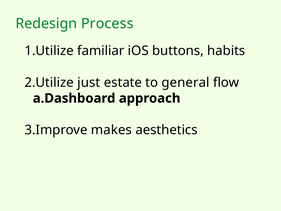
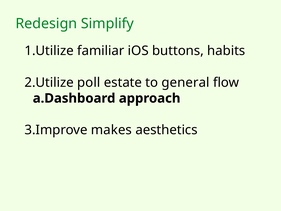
Process: Process -> Simplify (107, 24)
just: just -> poll (89, 82)
